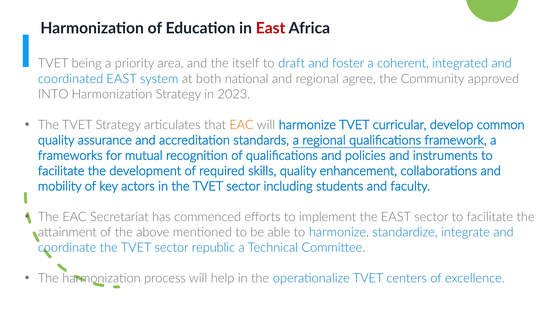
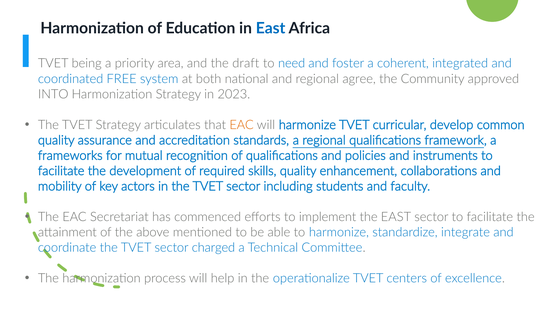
East colour: red -> blue (271, 28)
itself: itself -> draft (246, 63)
draft: draft -> need (292, 63)
coordinated EAST: EAST -> FREE (122, 79)
republic: republic -> charged (213, 247)
